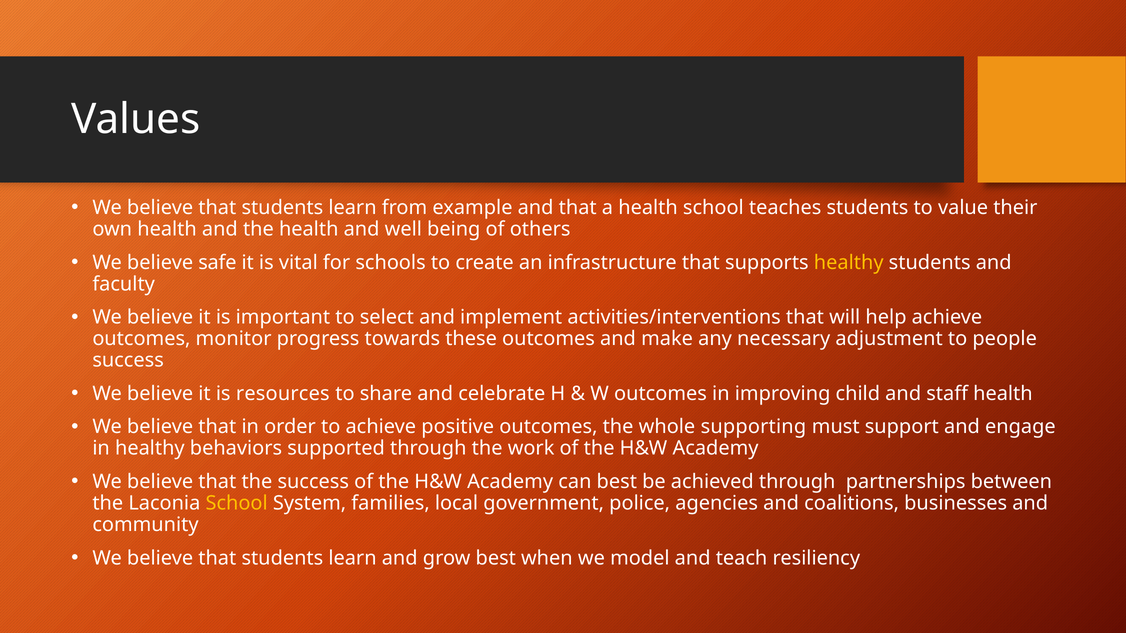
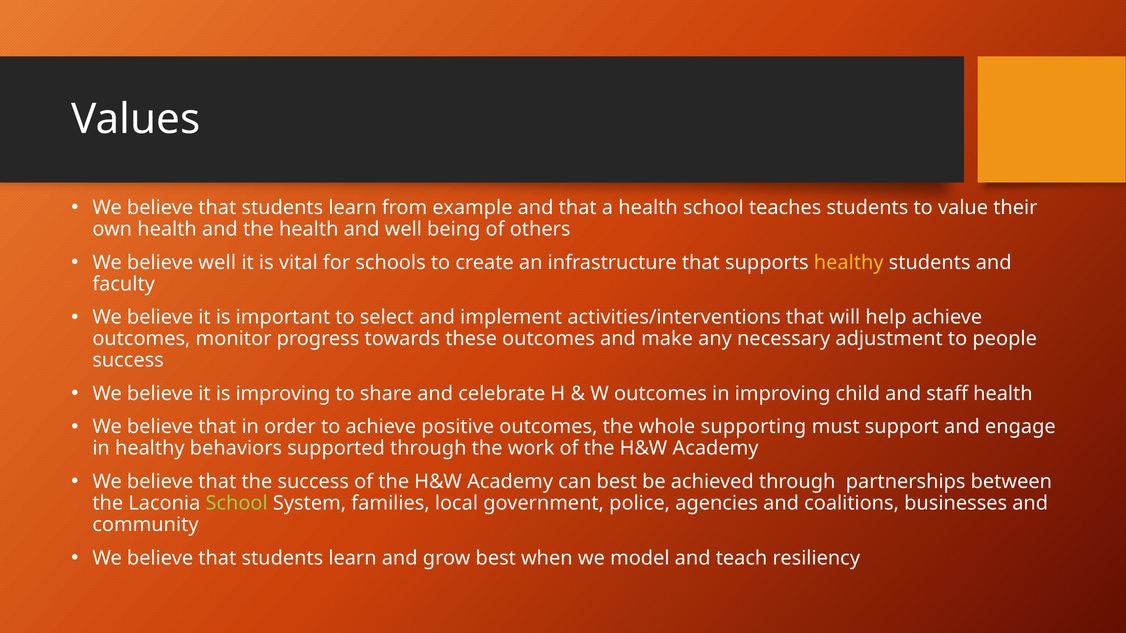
believe safe: safe -> well (217, 263)
is resources: resources -> improving (283, 394)
School colour: yellow -> light green (237, 503)
